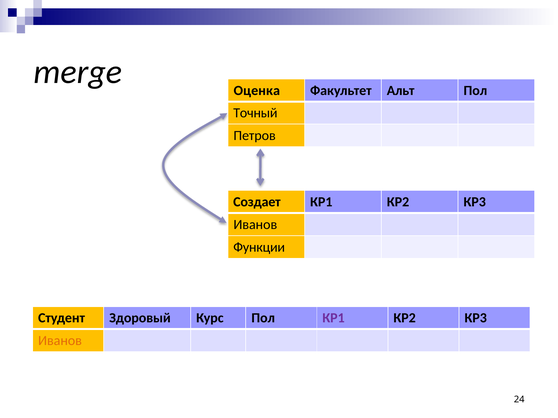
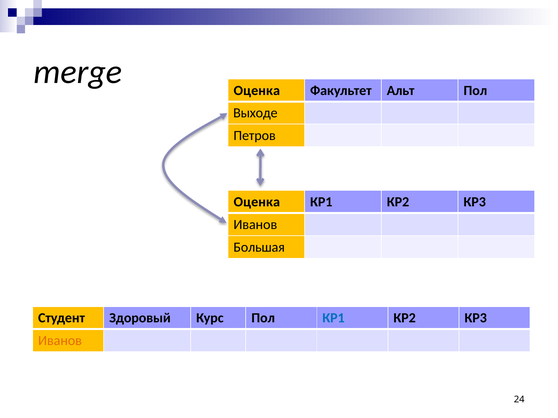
Точный: Точный -> Выходе (255, 113)
Создает: Создает -> Оценка (257, 202)
Функции: Функции -> Большая (259, 247)
КР1 colour: purple -> blue (334, 318)
